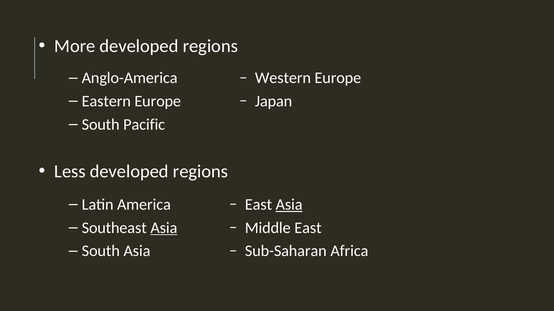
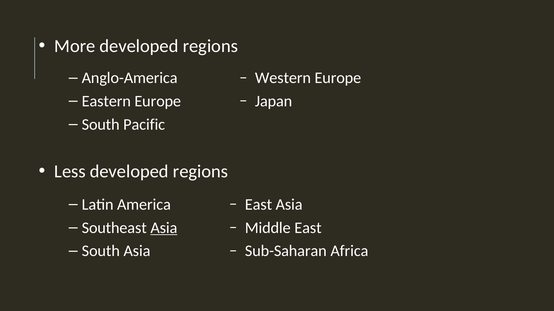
Asia underline: present -> none (289, 205)
